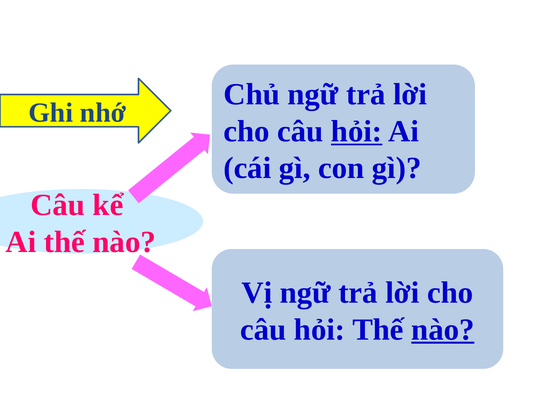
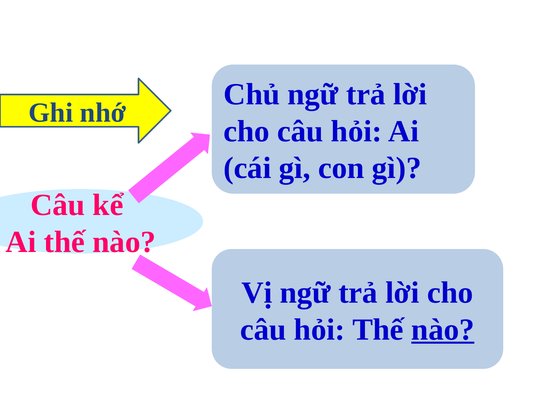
hỏi underline: present -> none (357, 131)
